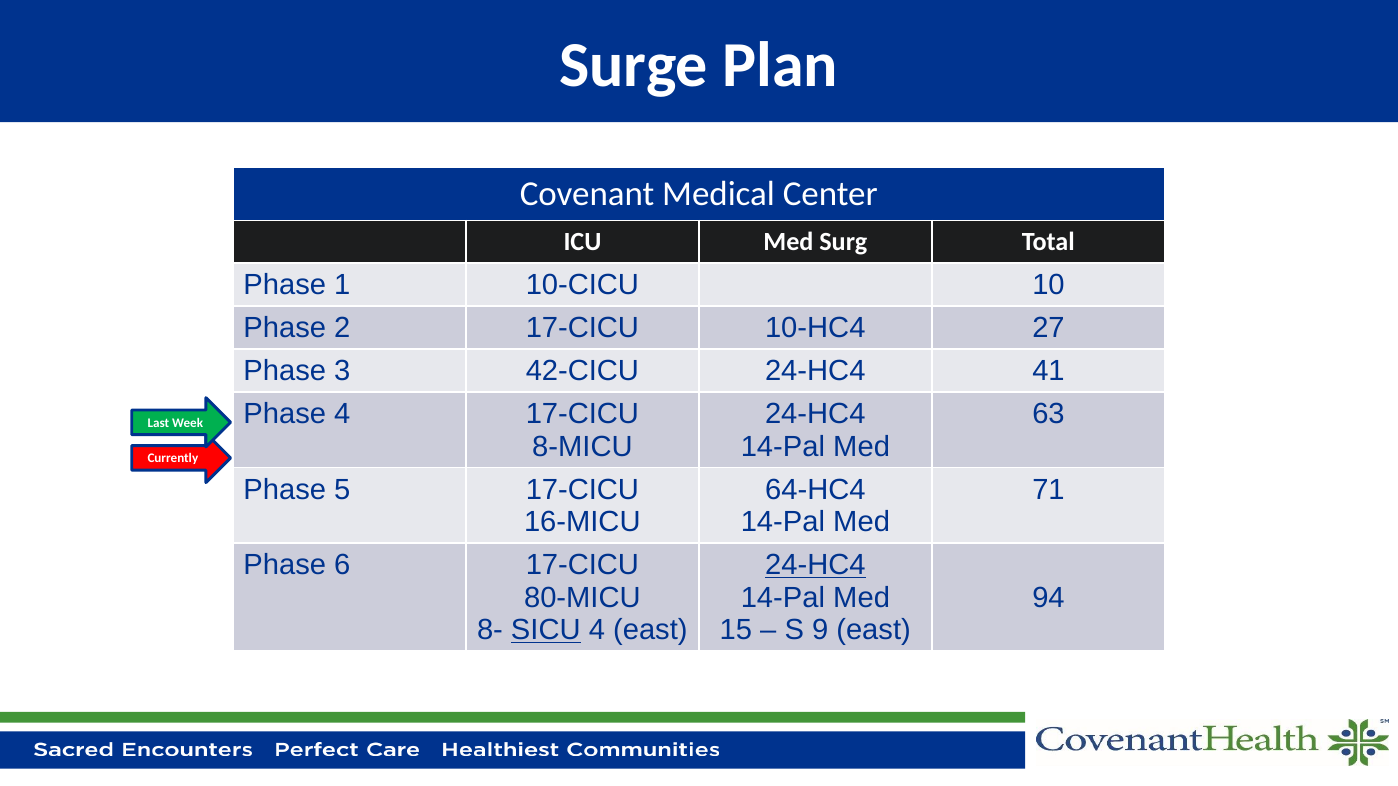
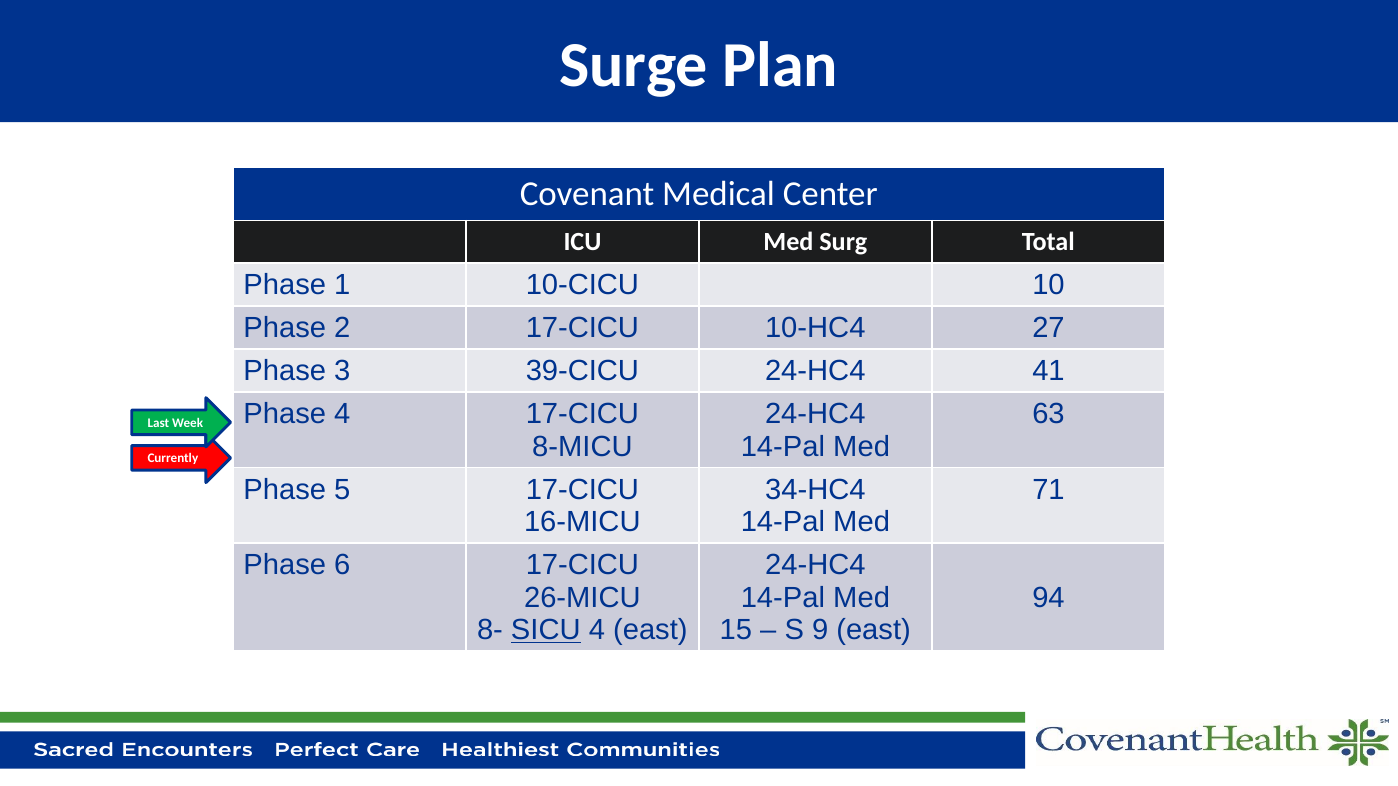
42-CICU: 42-CICU -> 39-CICU (582, 371)
64-HC4: 64-HC4 -> 34-HC4 (815, 490)
24-HC4 underline: present -> none (815, 565)
80-MICU: 80-MICU -> 26-MICU (582, 598)
